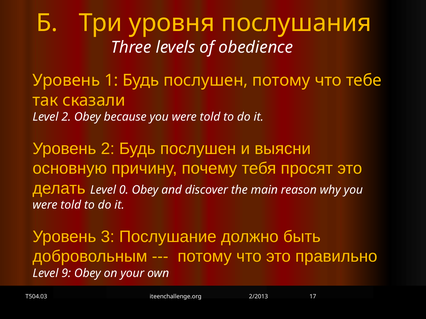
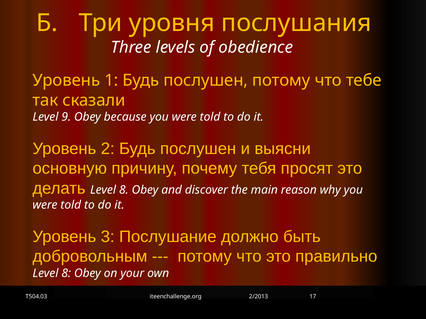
Level 2: 2 -> 9 (66, 117)
делать Level 0: 0 -> 8 (124, 190)
9: 9 -> 8 (66, 274)
